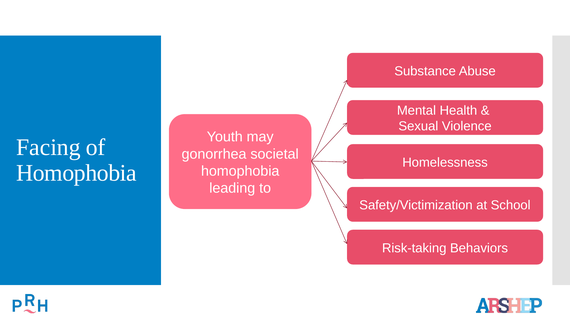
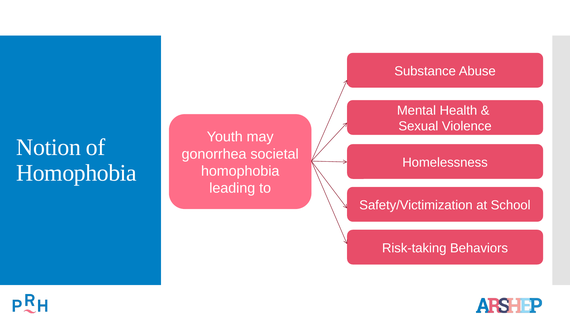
Facing: Facing -> Notion (49, 147)
